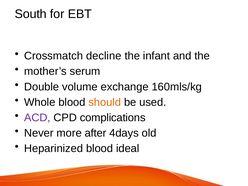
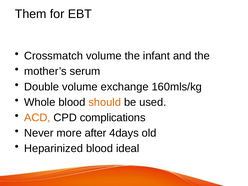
South: South -> Them (31, 14)
Crossmatch decline: decline -> volume (104, 56)
ACD colour: purple -> orange (37, 118)
